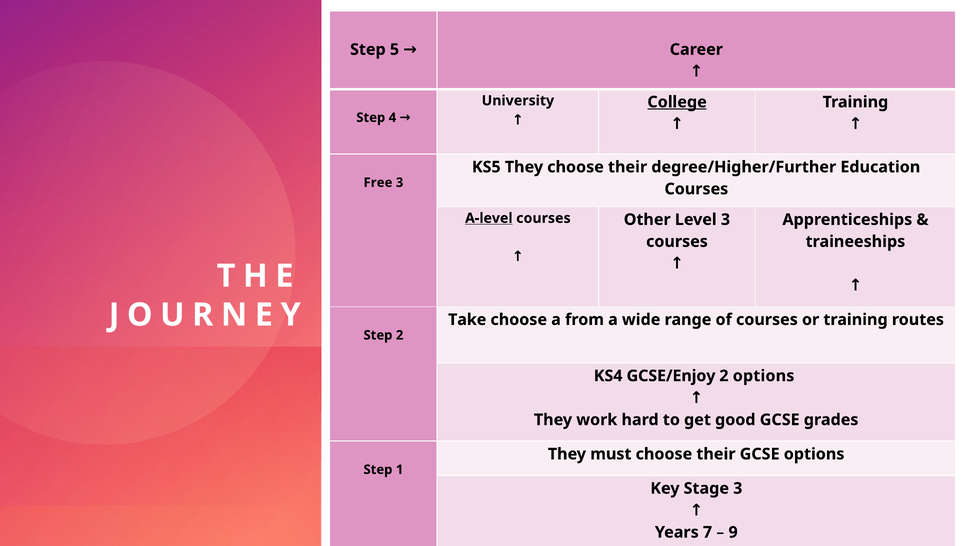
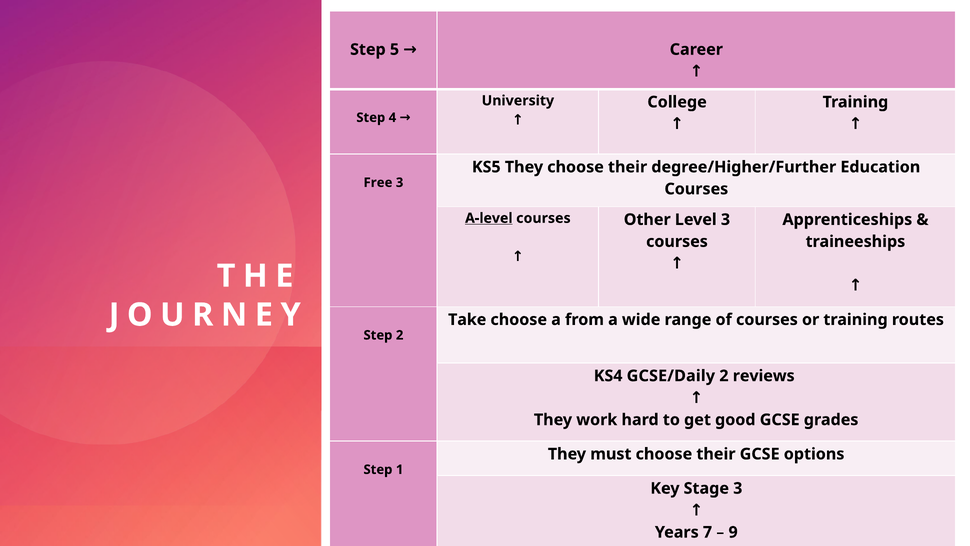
College underline: present -> none (677, 102)
GCSE/Enjoy: GCSE/Enjoy -> GCSE/Daily (671, 376)
2 options: options -> reviews (764, 376)
